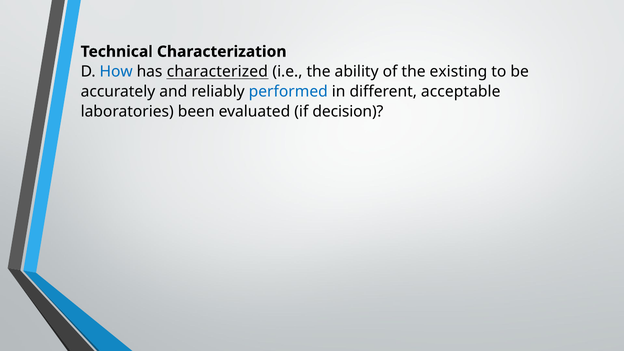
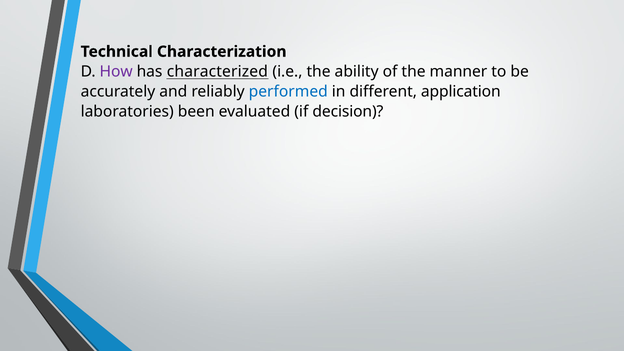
How colour: blue -> purple (116, 72)
existing: existing -> manner (458, 72)
acceptable: acceptable -> application (461, 92)
